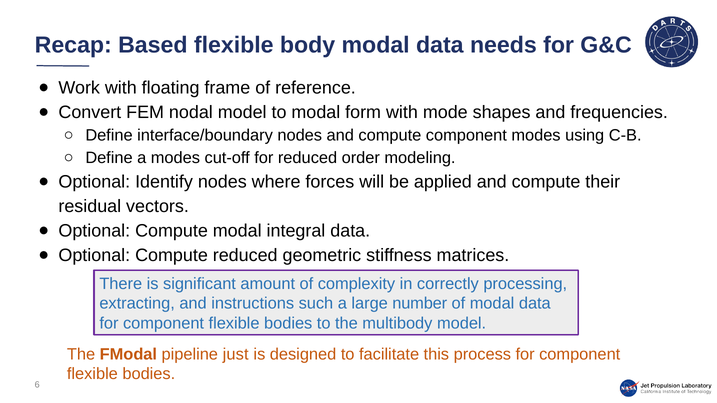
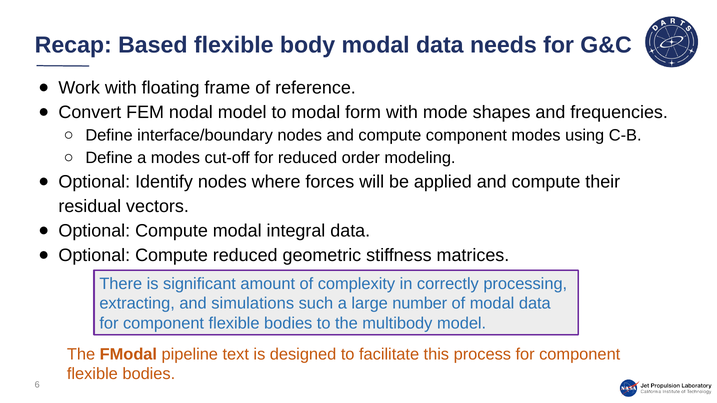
instructions: instructions -> simulations (253, 304)
just: just -> text (236, 354)
